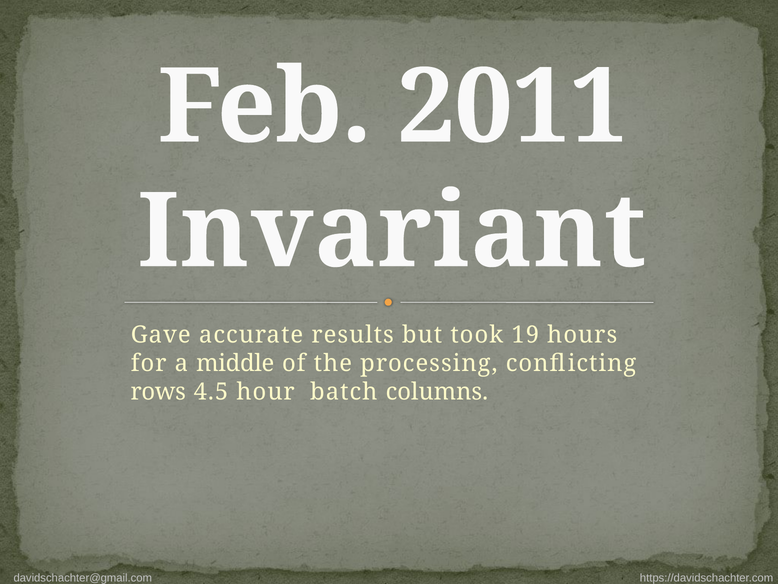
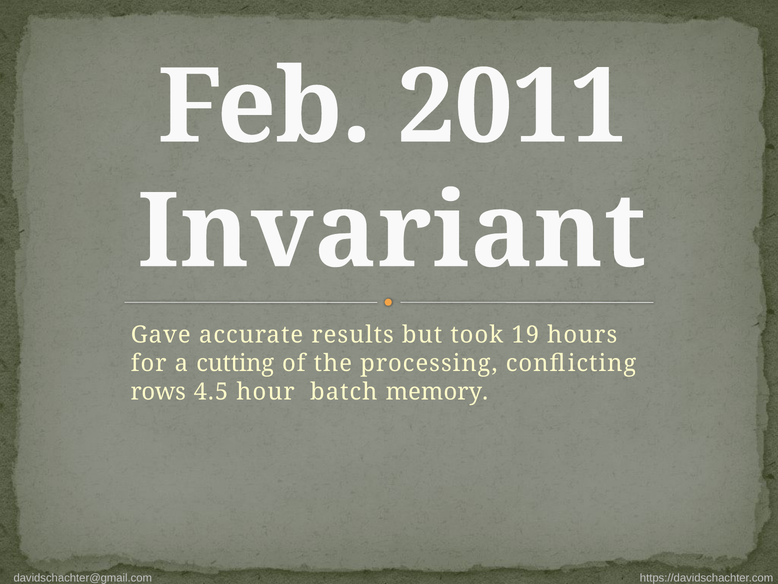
middle: middle -> cutting (235, 363)
columns: columns -> memory (437, 391)
